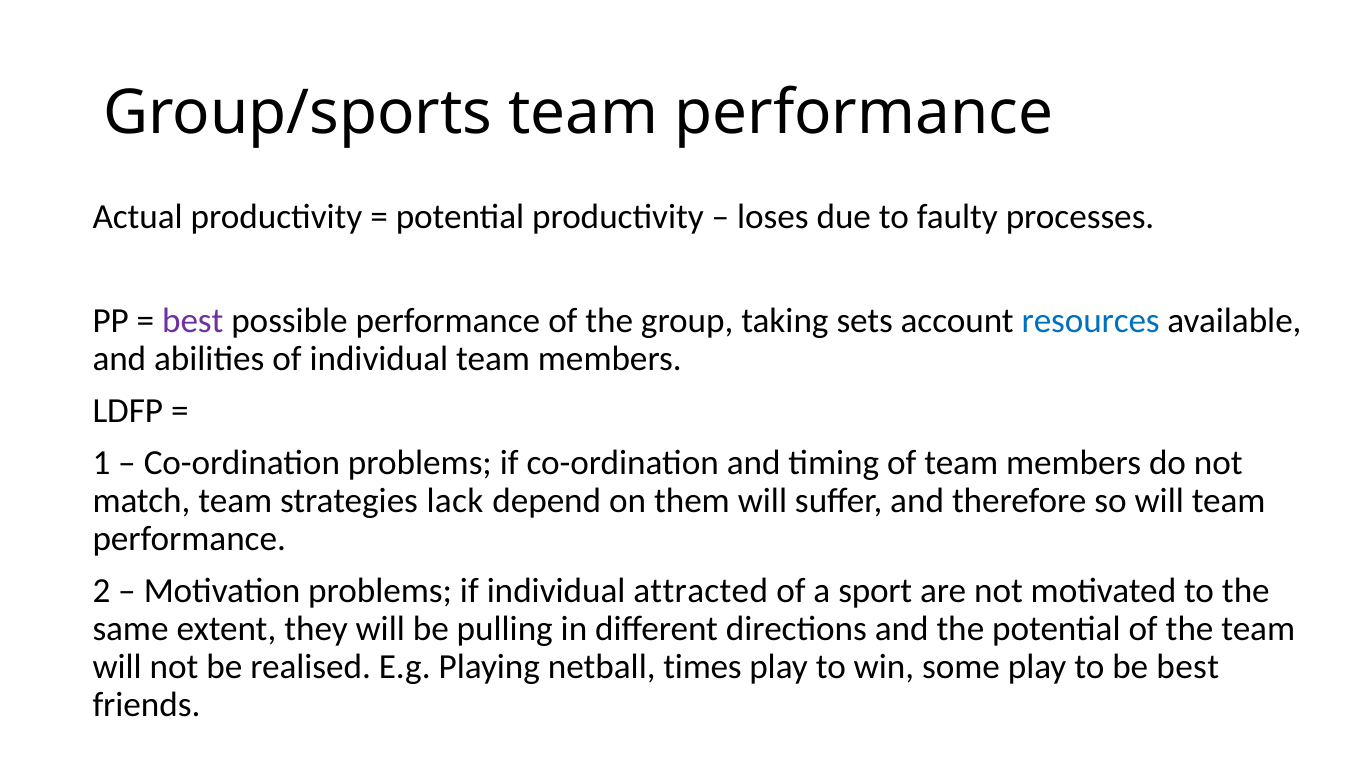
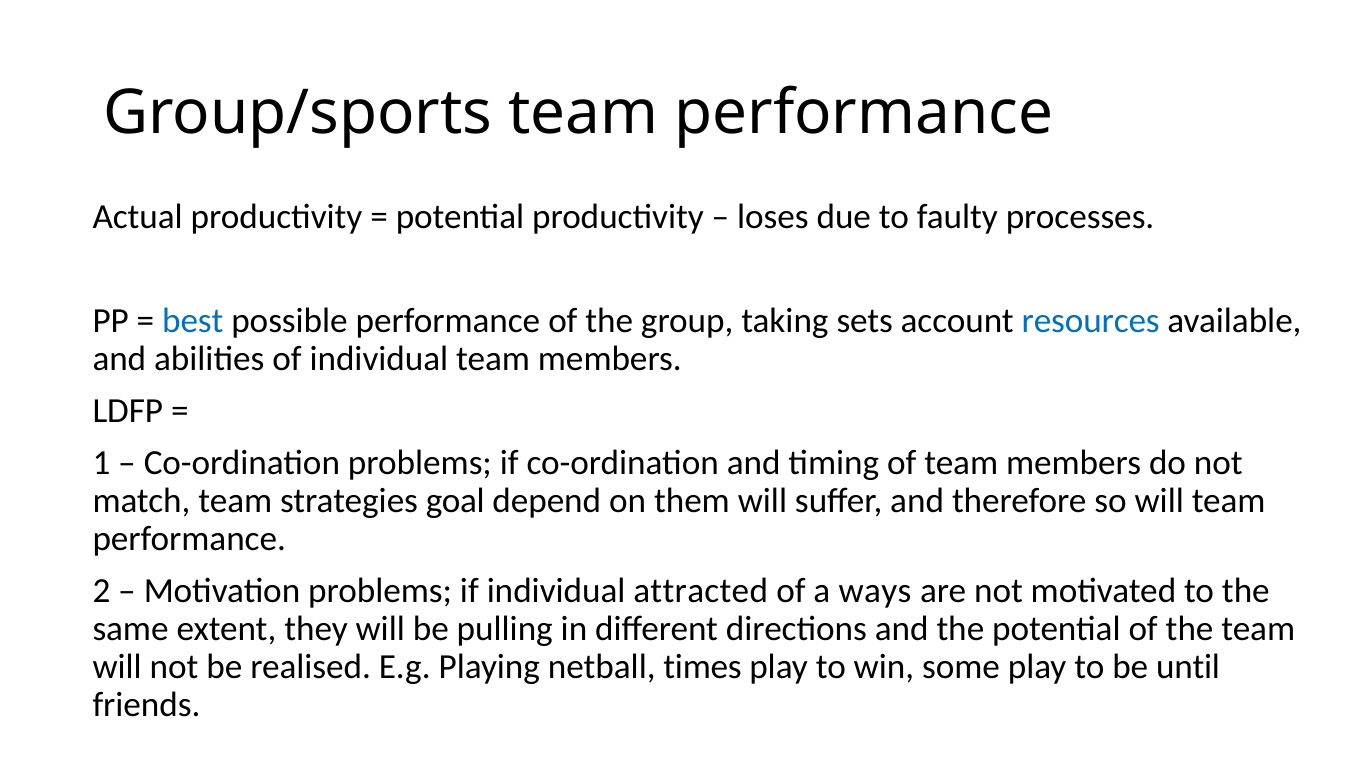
best colour: purple -> blue (193, 321)
lack: lack -> goal (455, 502)
sport: sport -> ways (875, 592)
be best: best -> until (1188, 668)
